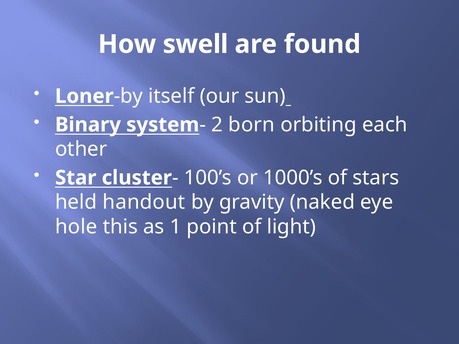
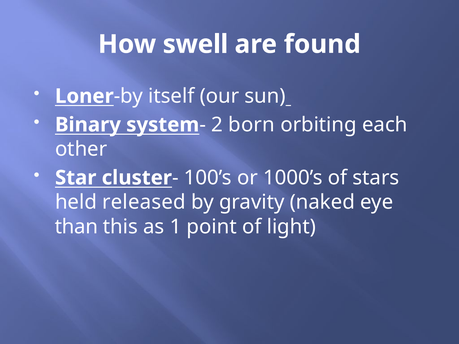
handout: handout -> released (144, 202)
hole: hole -> than (76, 227)
